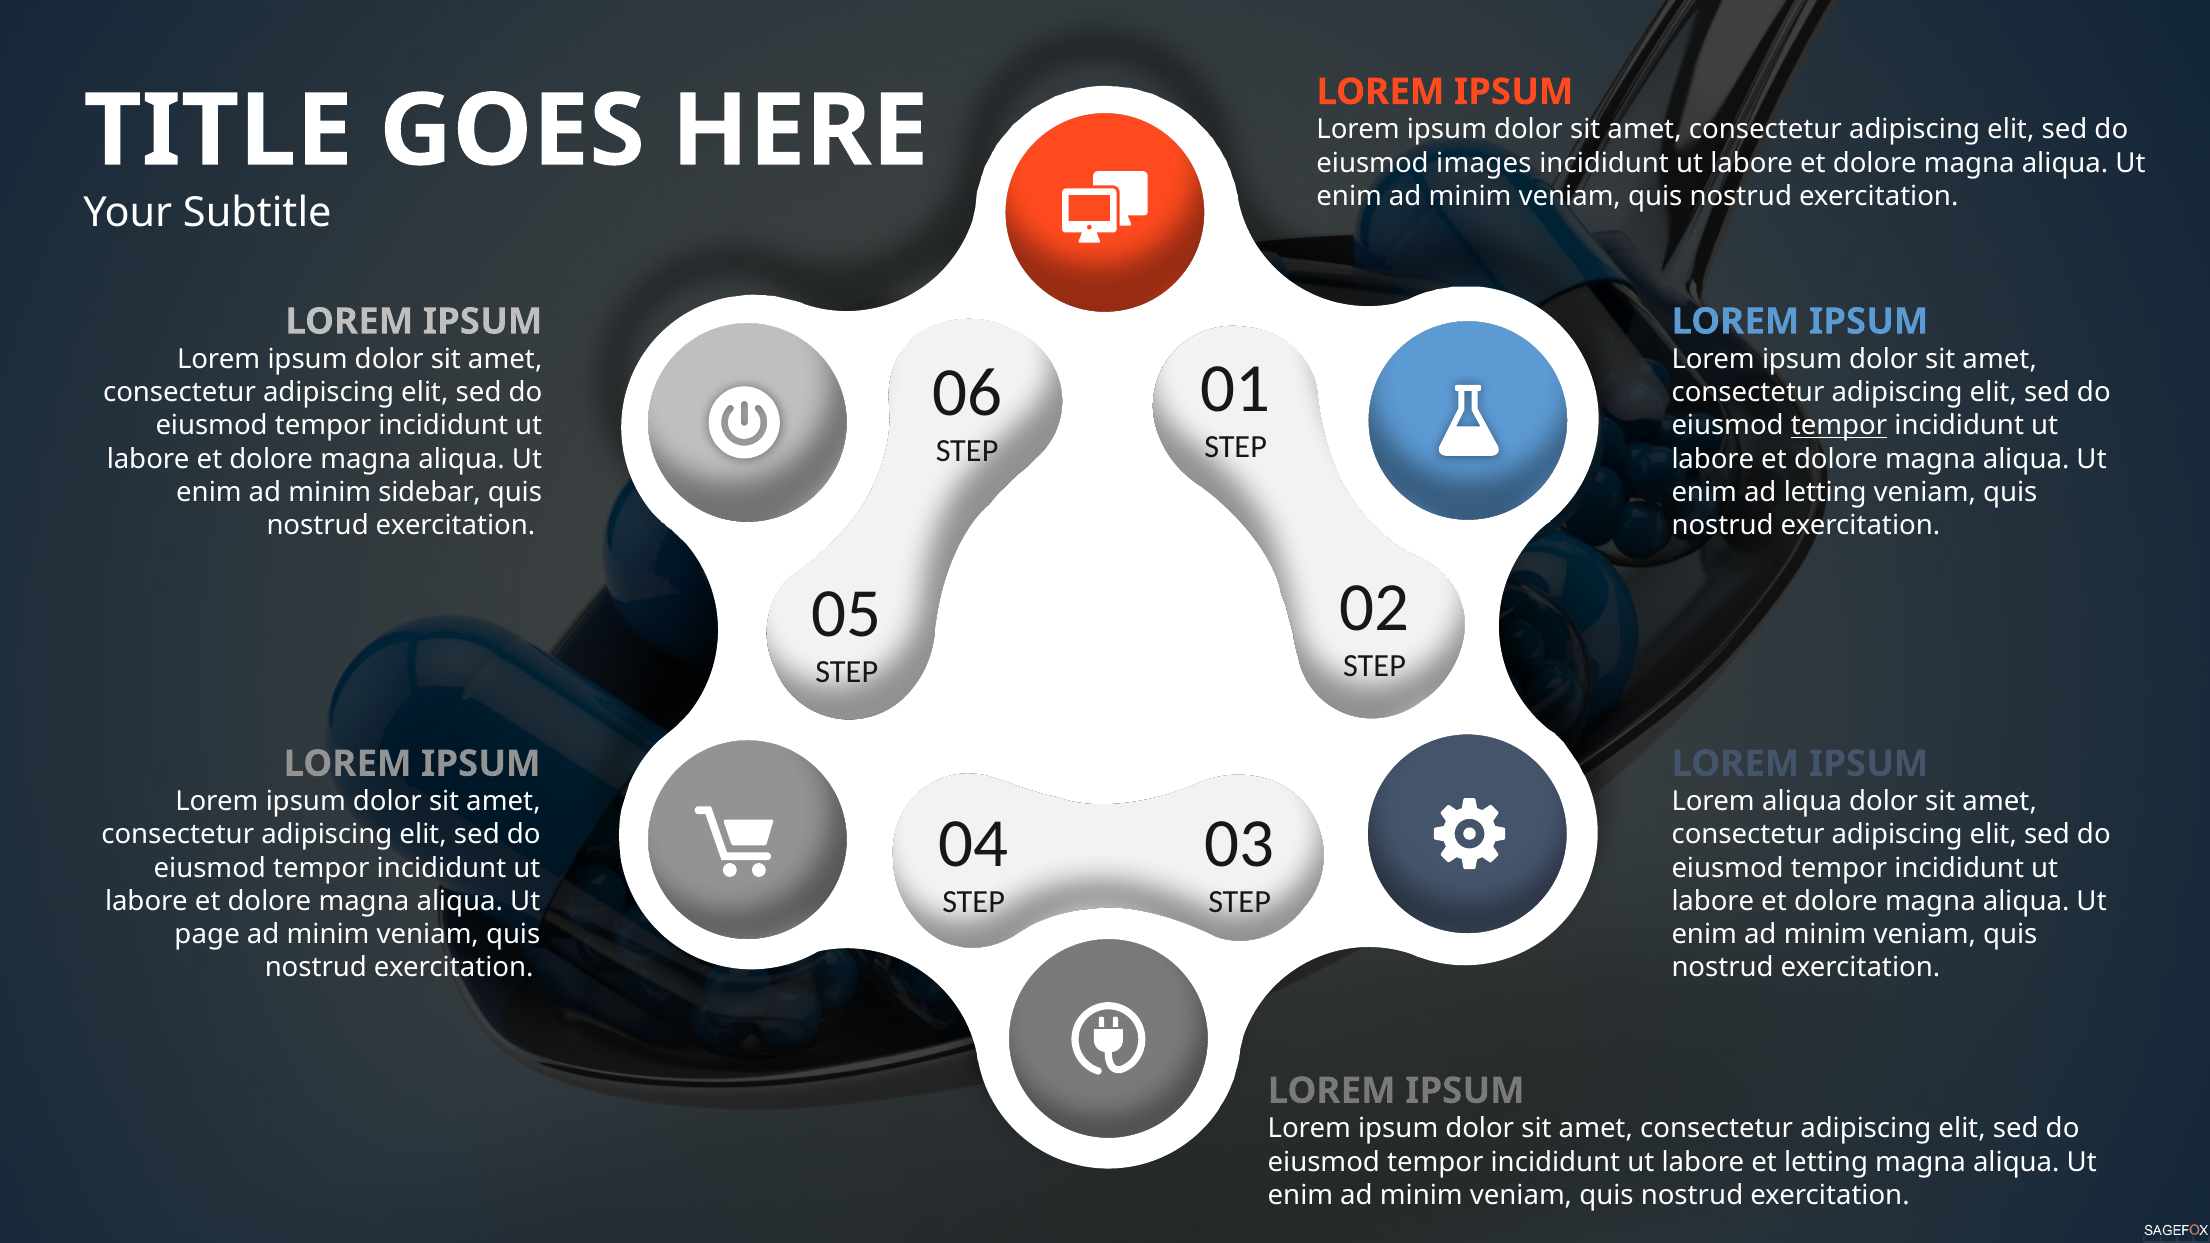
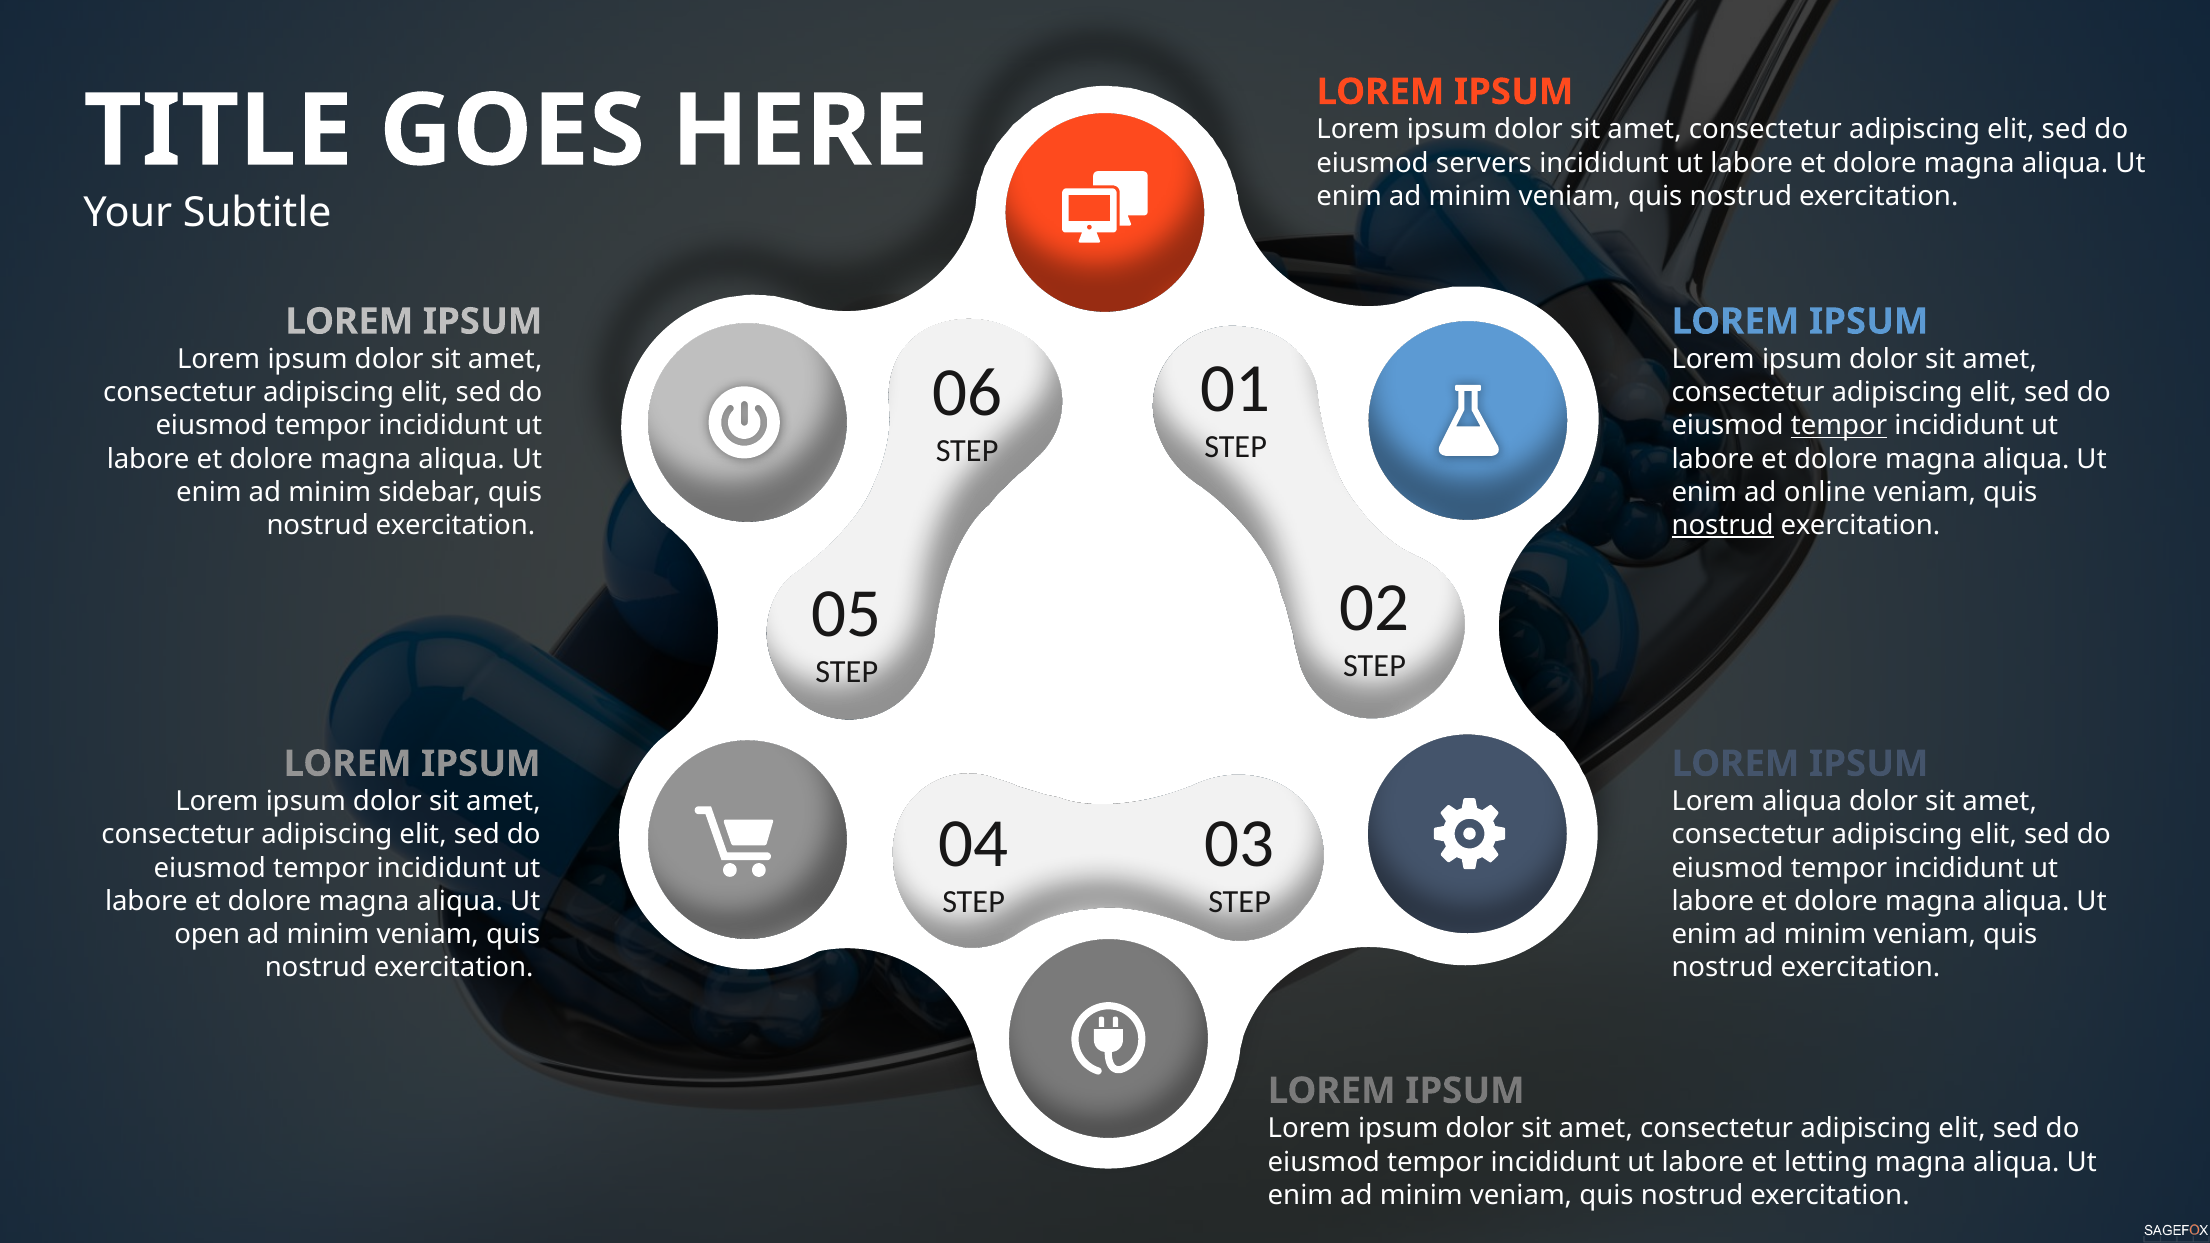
images: images -> servers (1484, 163)
ad letting: letting -> online (1825, 492)
nostrud underline: none -> present (1723, 525)
page: page -> open (207, 934)
